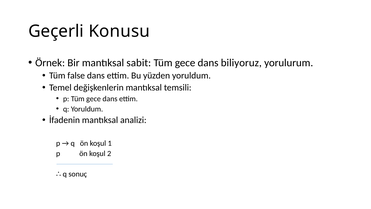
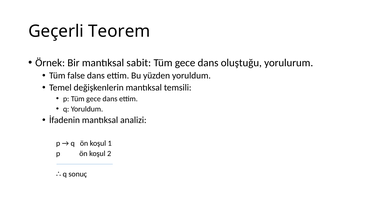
Konusu: Konusu -> Teorem (119, 31)
biliyoruz: biliyoruz -> oluştuğu (241, 63)
